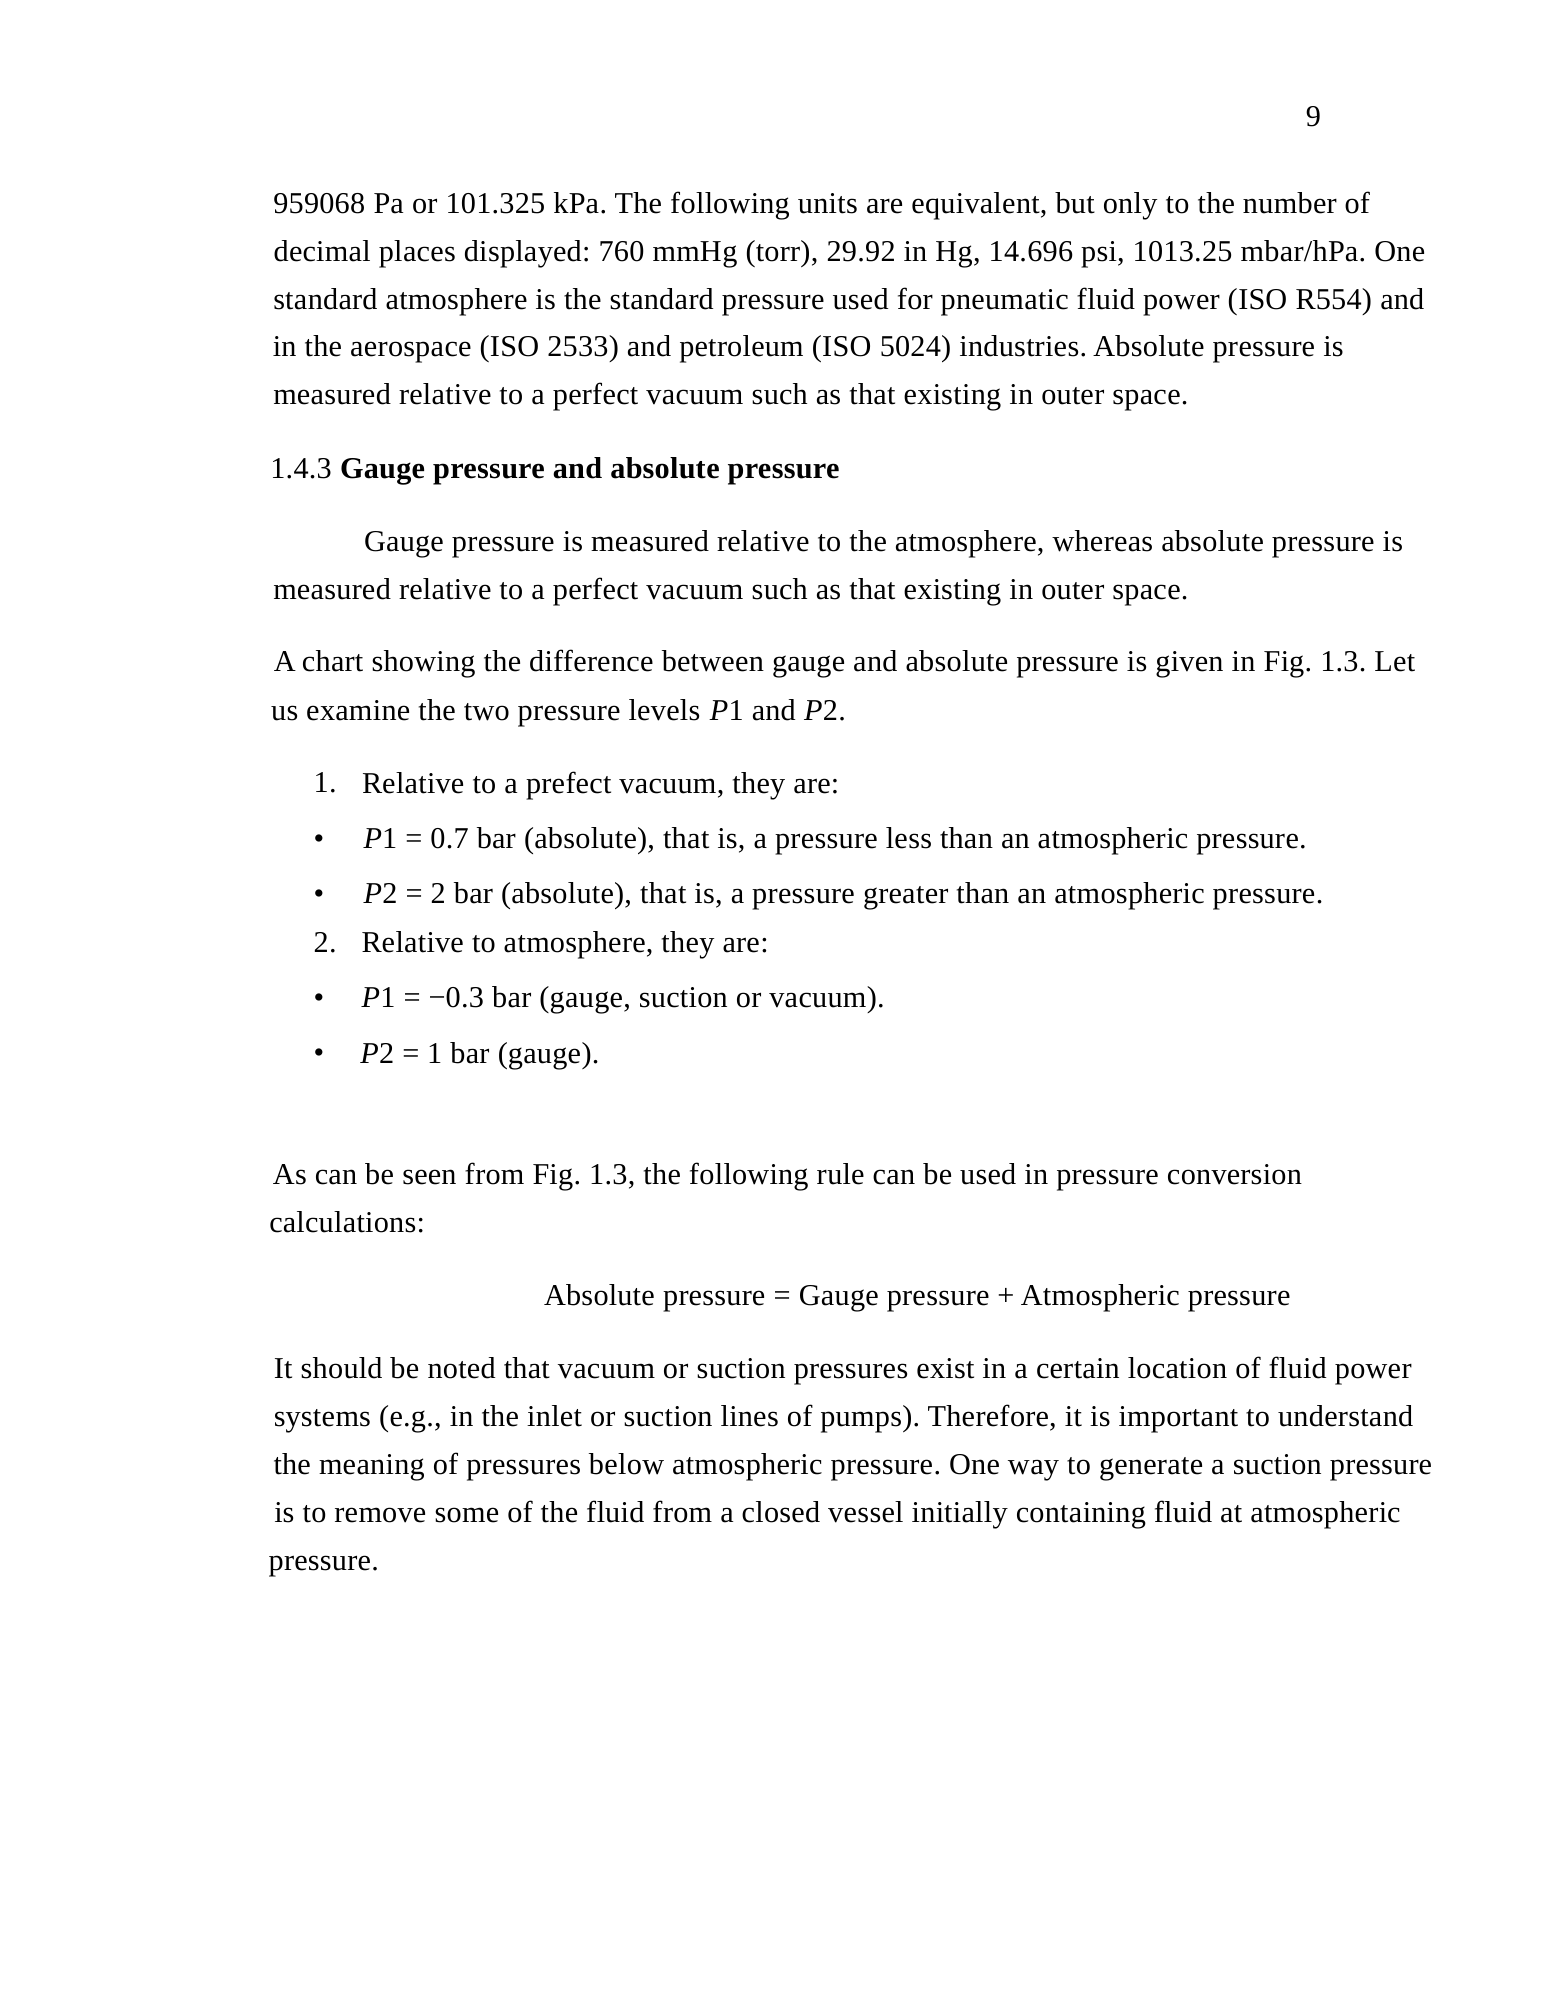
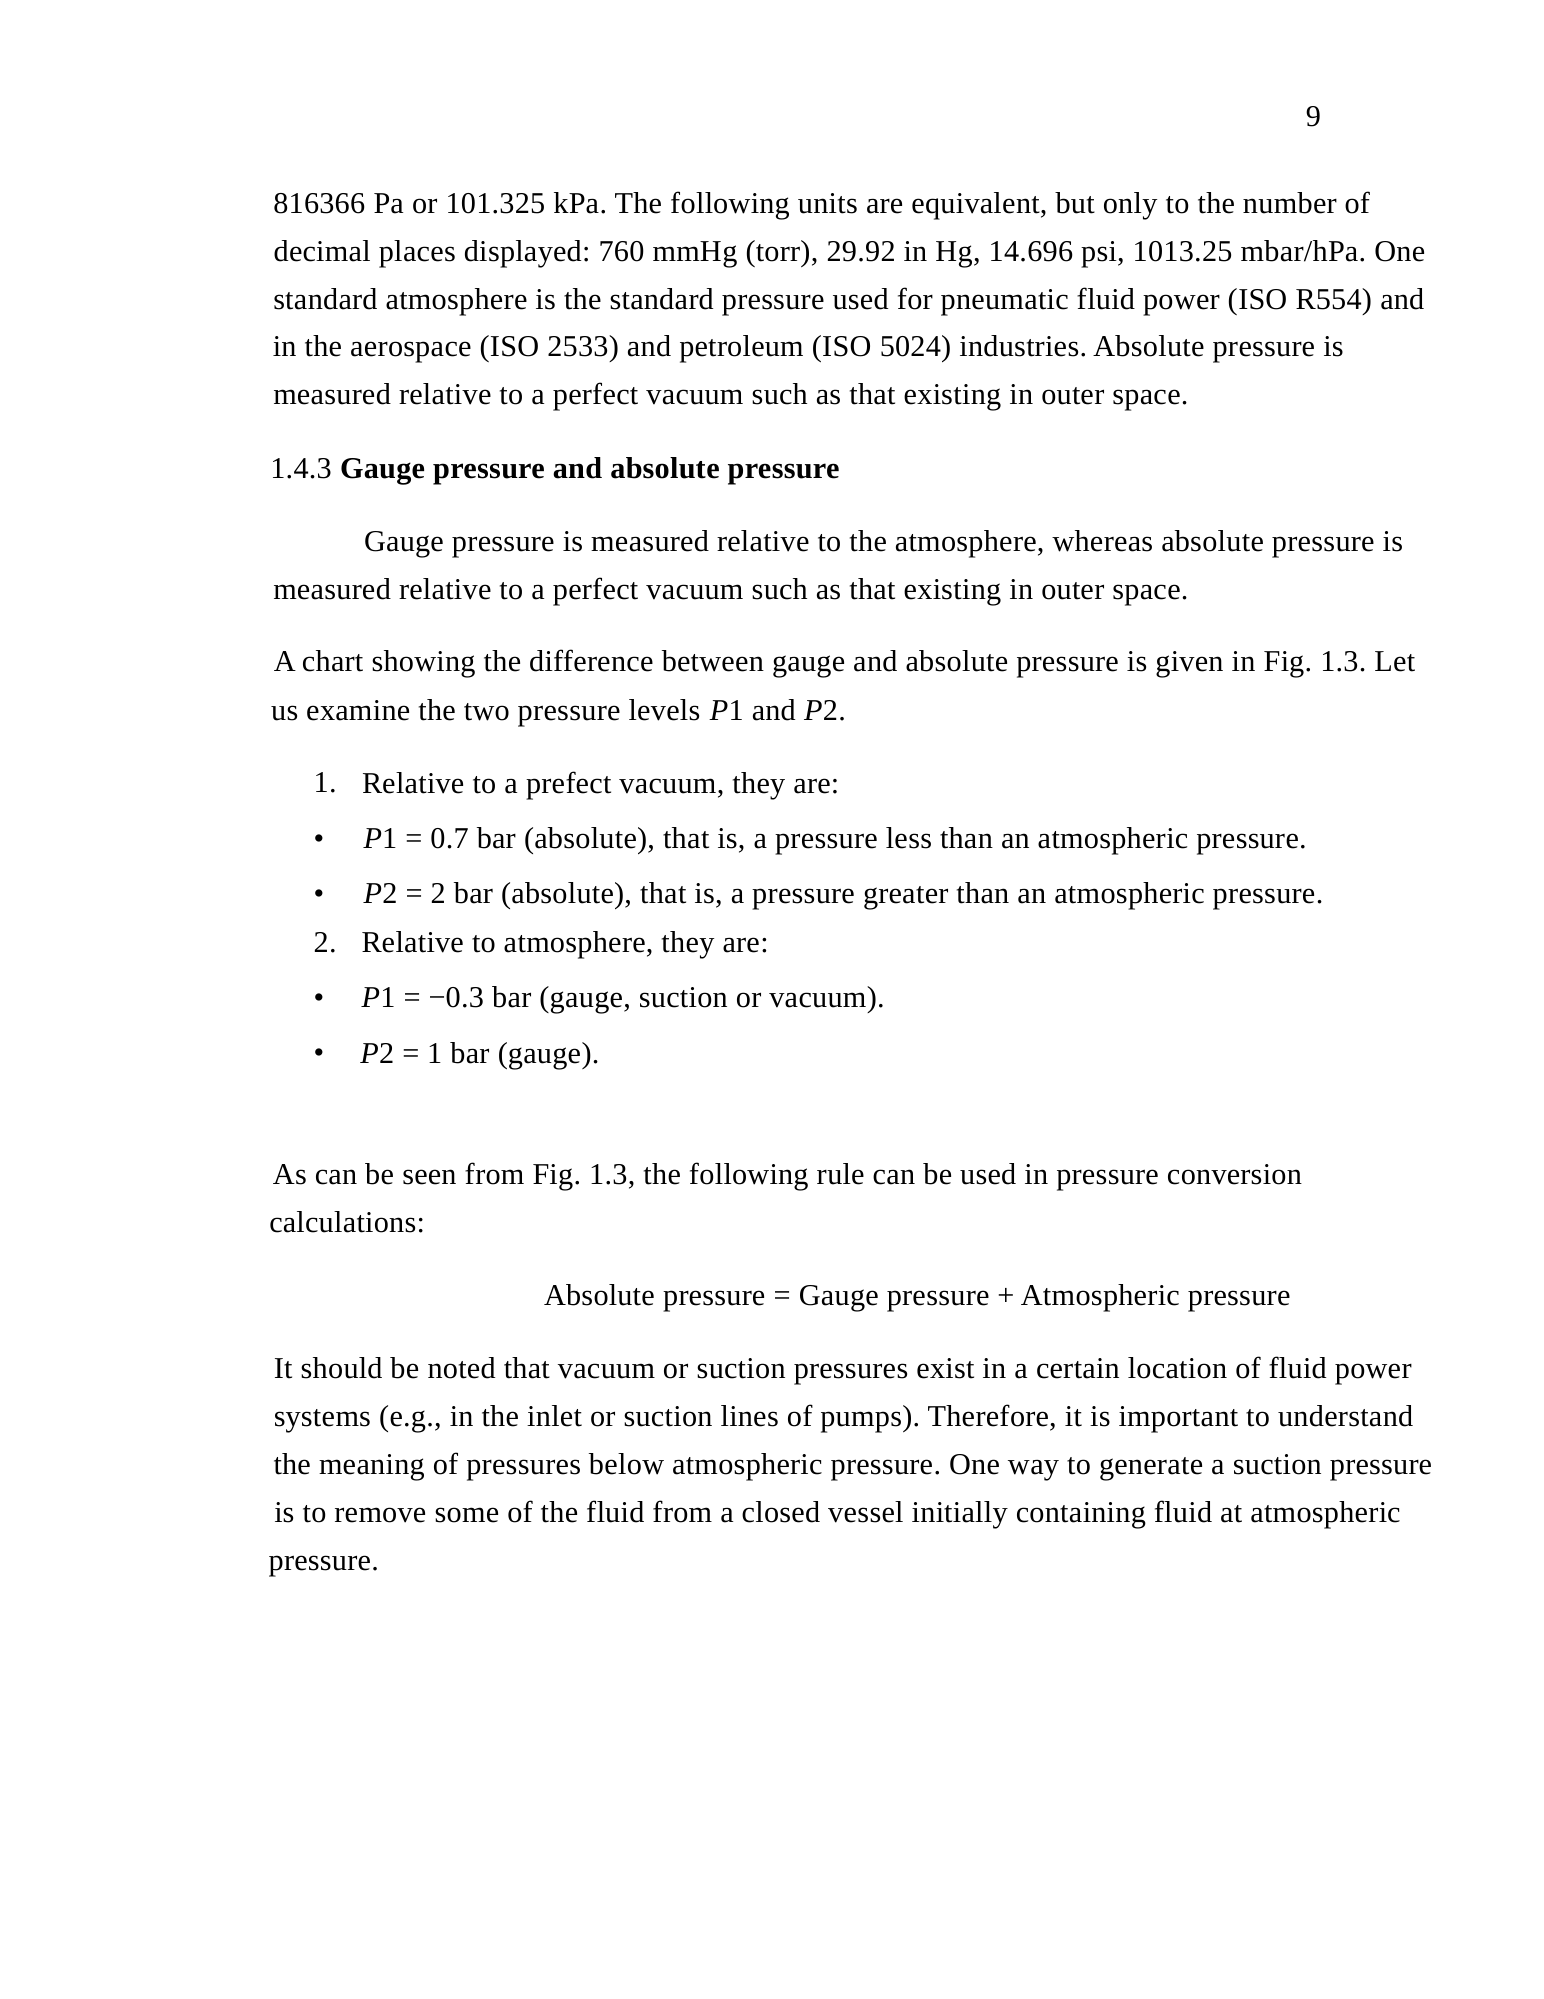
959068: 959068 -> 816366 (319, 203)
